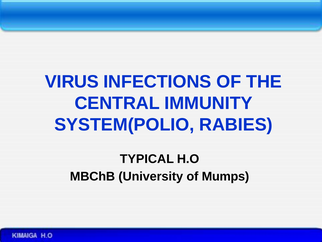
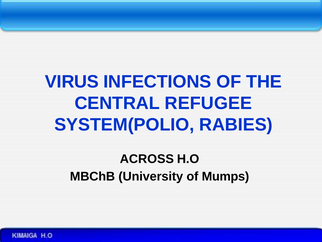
IMMUNITY: IMMUNITY -> REFUGEE (208, 103)
TYPICAL: TYPICAL -> ACROSS (147, 159)
